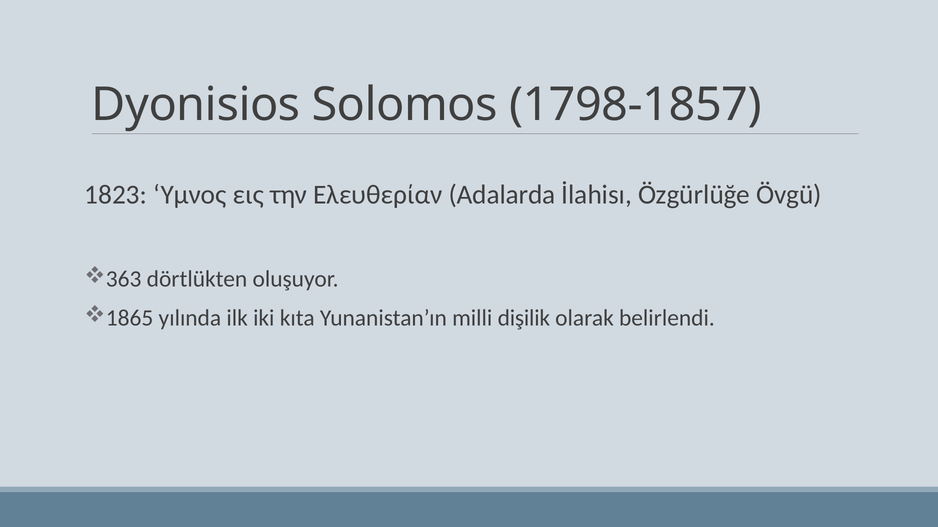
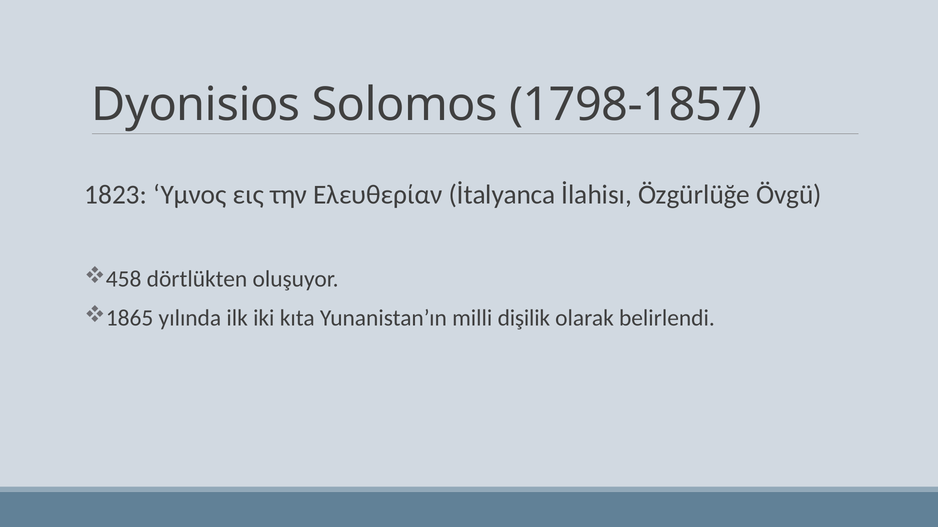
Adalarda: Adalarda -> İtalyanca (502, 195)
363: 363 -> 458 (124, 279)
